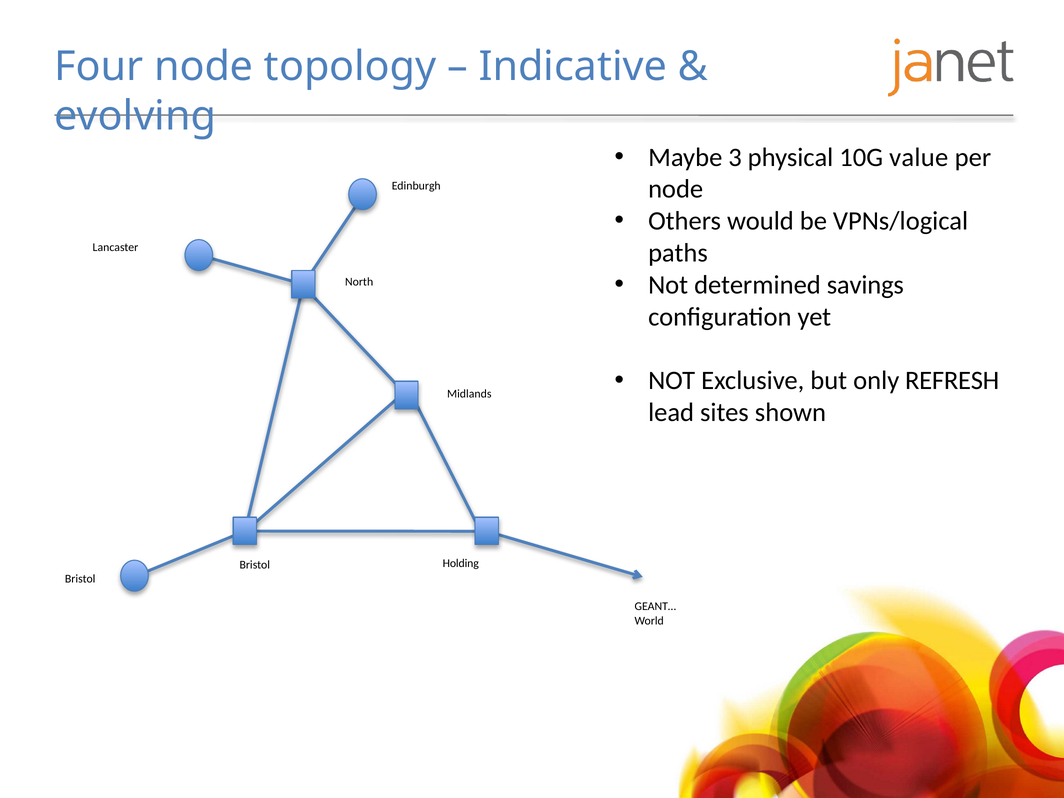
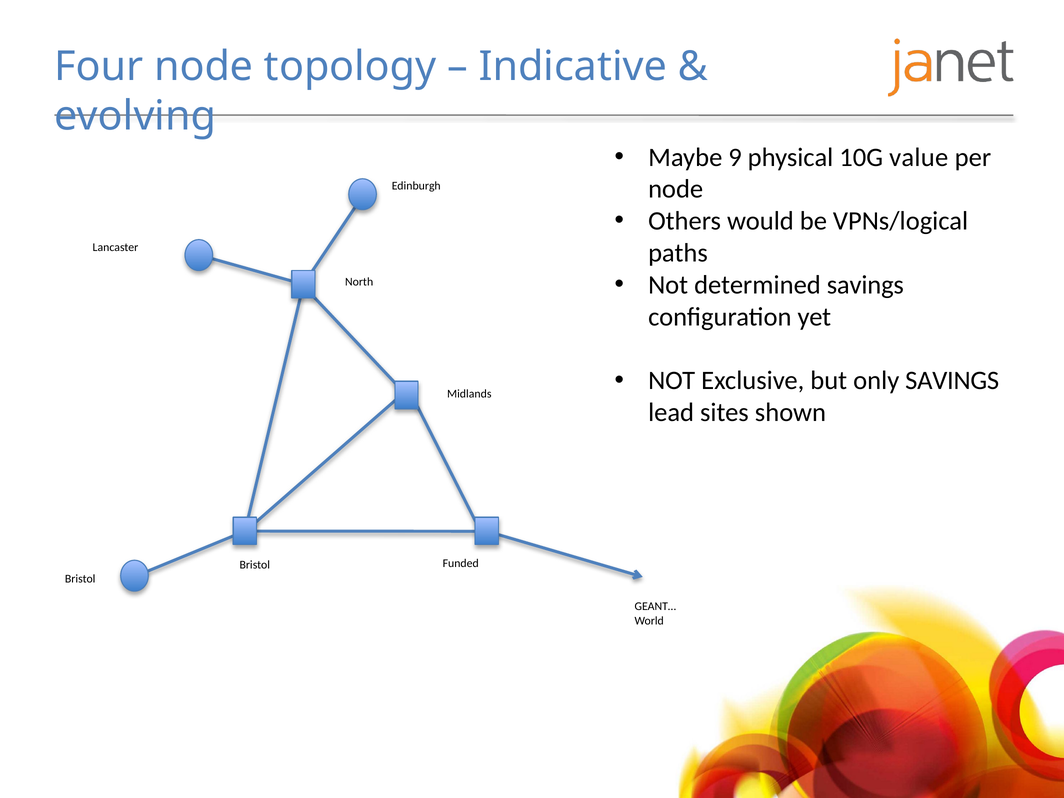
3: 3 -> 9 (735, 157)
only REFRESH: REFRESH -> SAVINGS (952, 381)
Holding: Holding -> Funded (461, 563)
